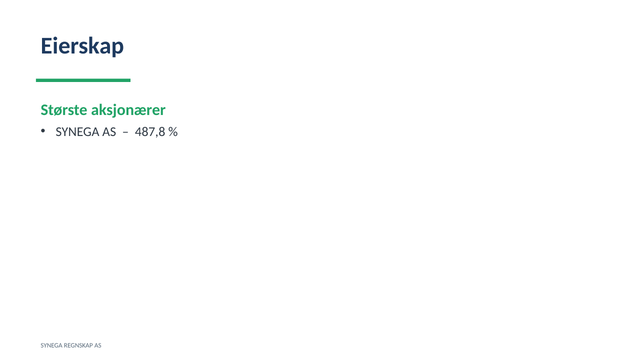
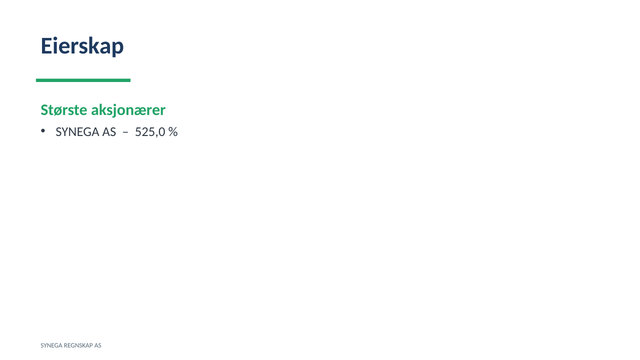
487,8: 487,8 -> 525,0 (150, 132)
